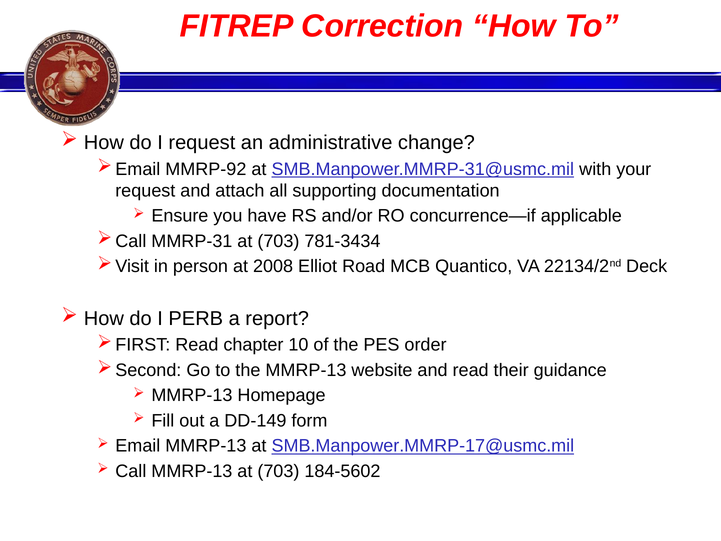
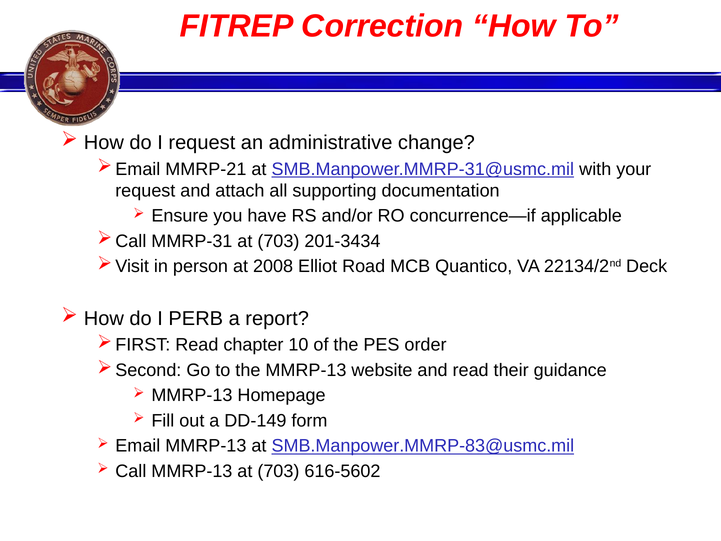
MMRP-92: MMRP-92 -> MMRP-21 (206, 169)
781-3434: 781-3434 -> 201-3434 (342, 241)
SMB.Manpower.MMRP-17@usmc.mil: SMB.Manpower.MMRP-17@usmc.mil -> SMB.Manpower.MMRP-83@usmc.mil (423, 446)
184-5602: 184-5602 -> 616-5602 (342, 471)
